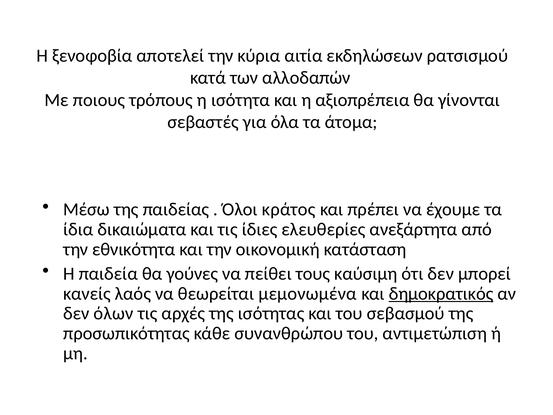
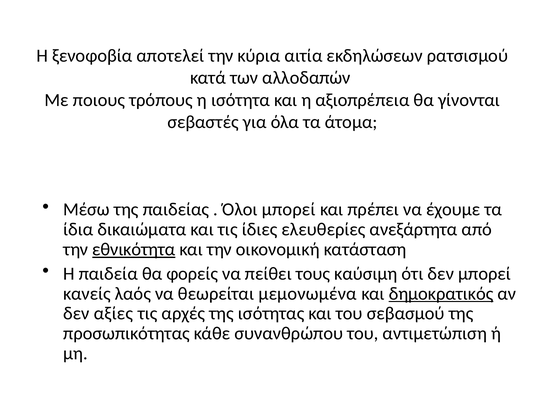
Όλοι κράτος: κράτος -> μπορεί (289, 209)
εθνικότητα underline: none -> present (134, 249)
γούνες: γούνες -> φορείς (192, 274)
όλων: όλων -> αξίες (113, 313)
